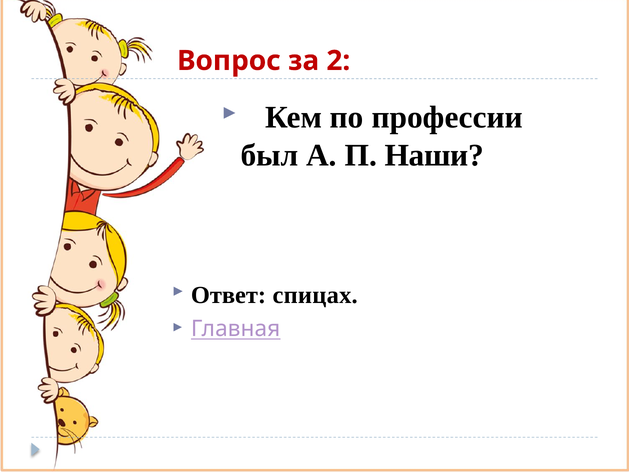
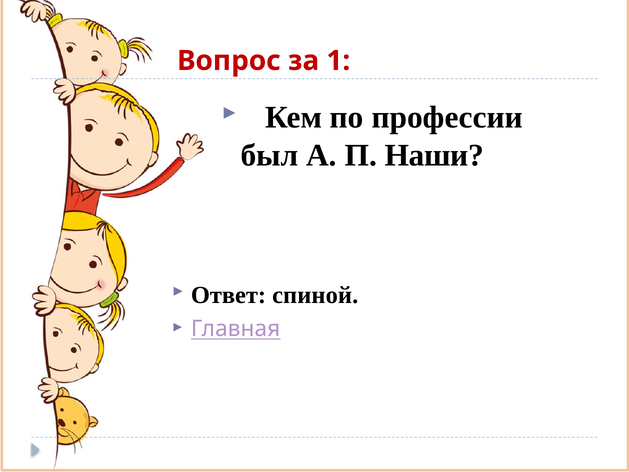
2: 2 -> 1 (338, 61)
спицах: спицах -> спиной (315, 295)
